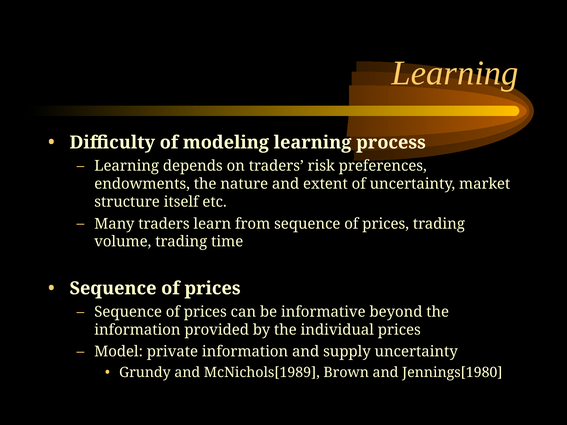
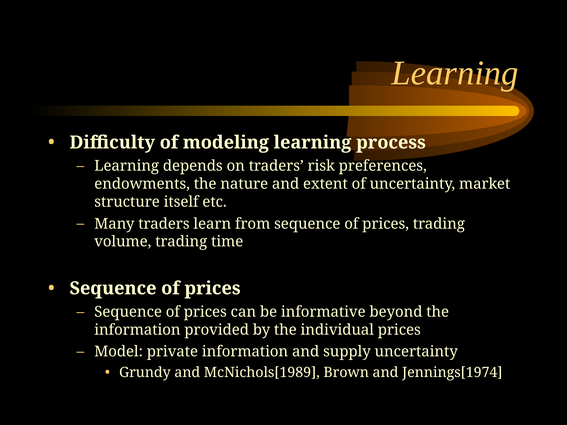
Jennings[1980: Jennings[1980 -> Jennings[1974 (452, 373)
